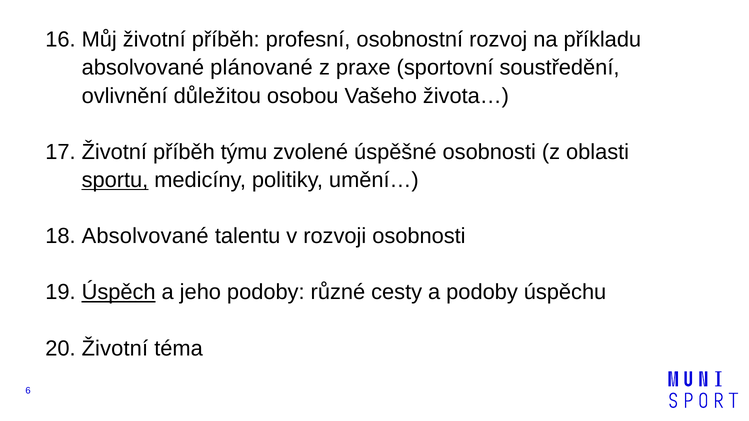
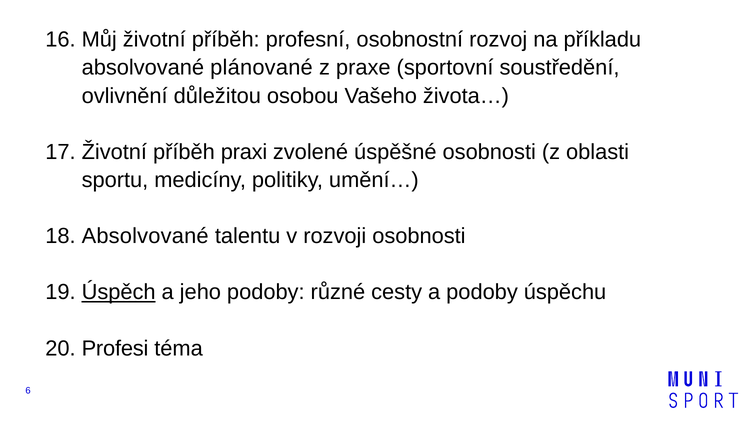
týmu: týmu -> praxi (244, 152)
sportu underline: present -> none (115, 180)
20 Životní: Životní -> Profesi (115, 349)
